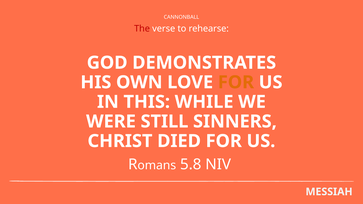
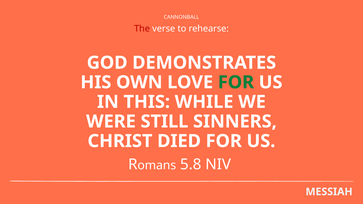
FOR colour: orange -> green (236, 82)
